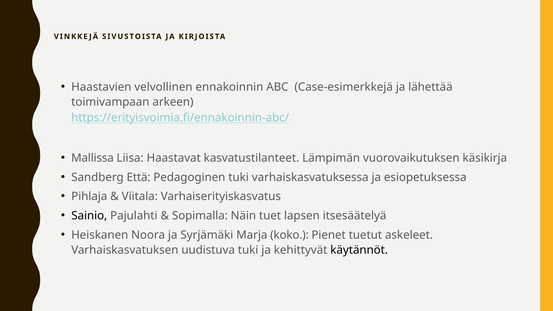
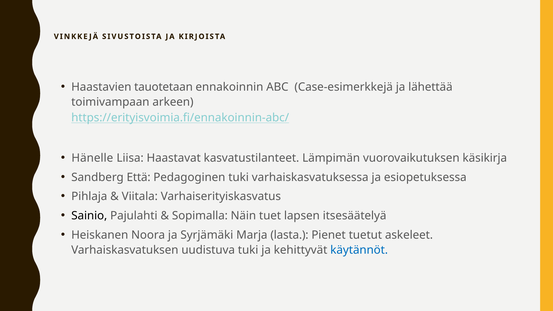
velvollinen: velvollinen -> tauotetaan (164, 87)
Mallissa: Mallissa -> Hänelle (92, 158)
koko: koko -> lasta (289, 235)
käytännöt colour: black -> blue (359, 250)
